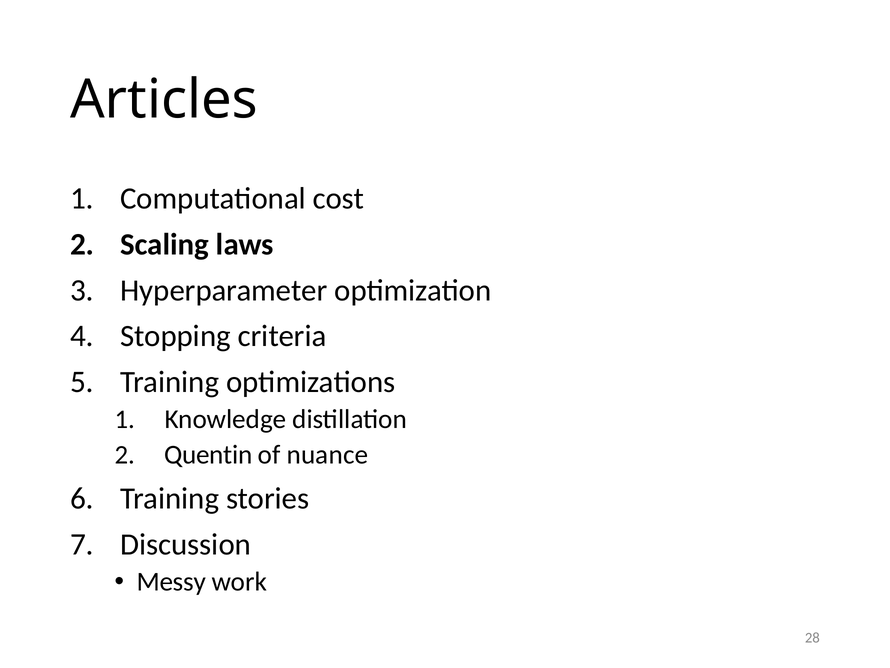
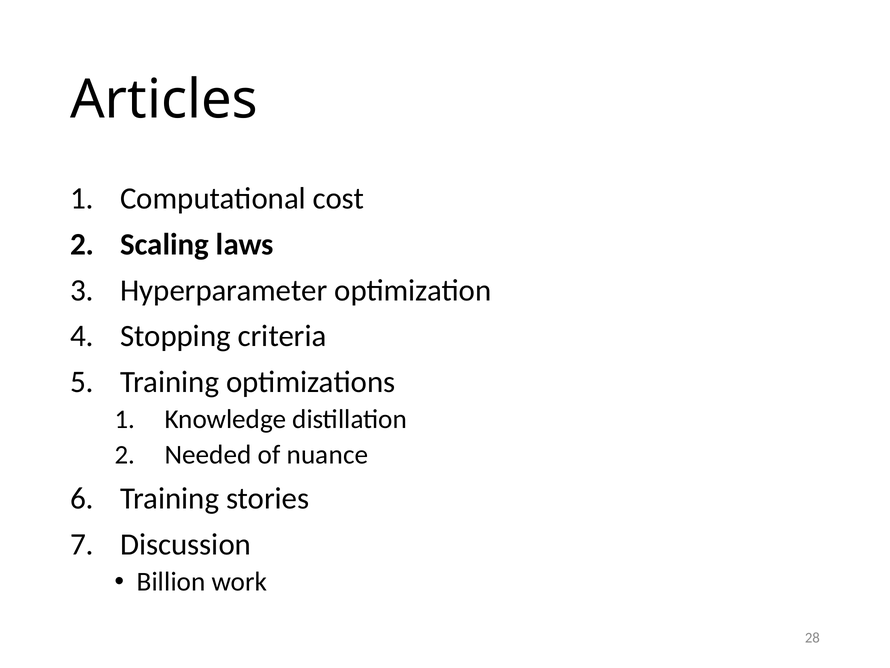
Quentin: Quentin -> Needed (208, 455)
Messy: Messy -> Billion (171, 582)
